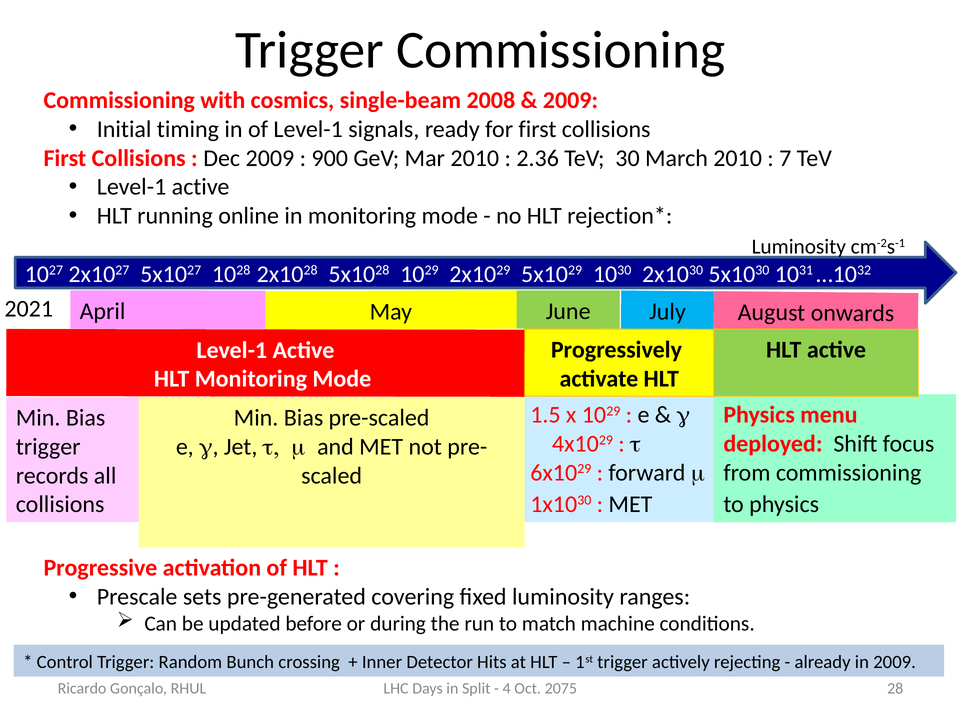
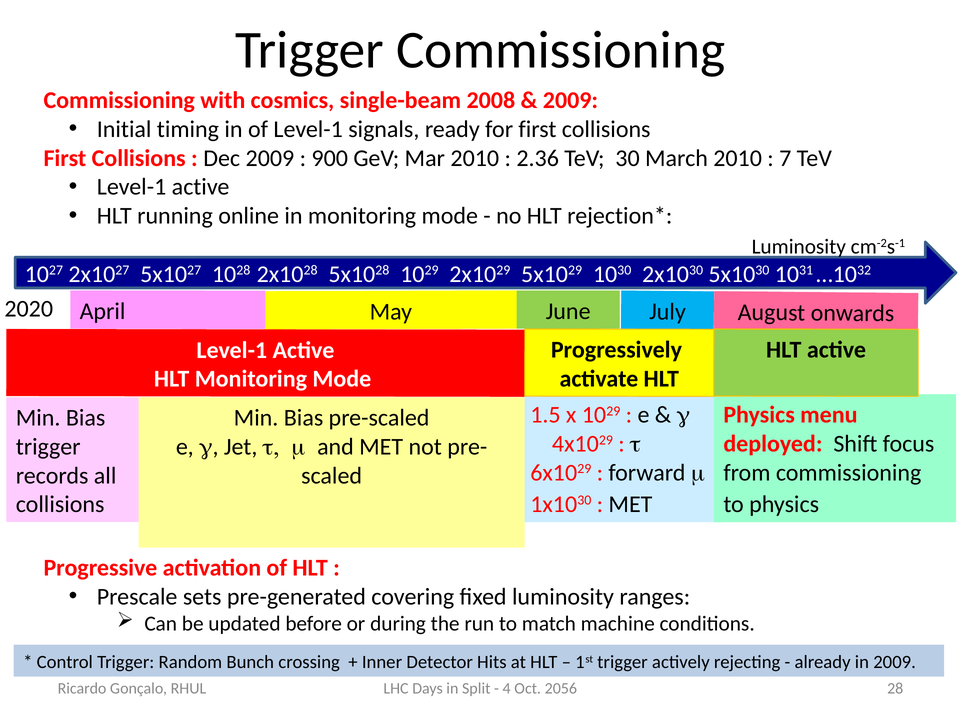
2021: 2021 -> 2020 (29, 309)
2075: 2075 -> 2056 (561, 688)
